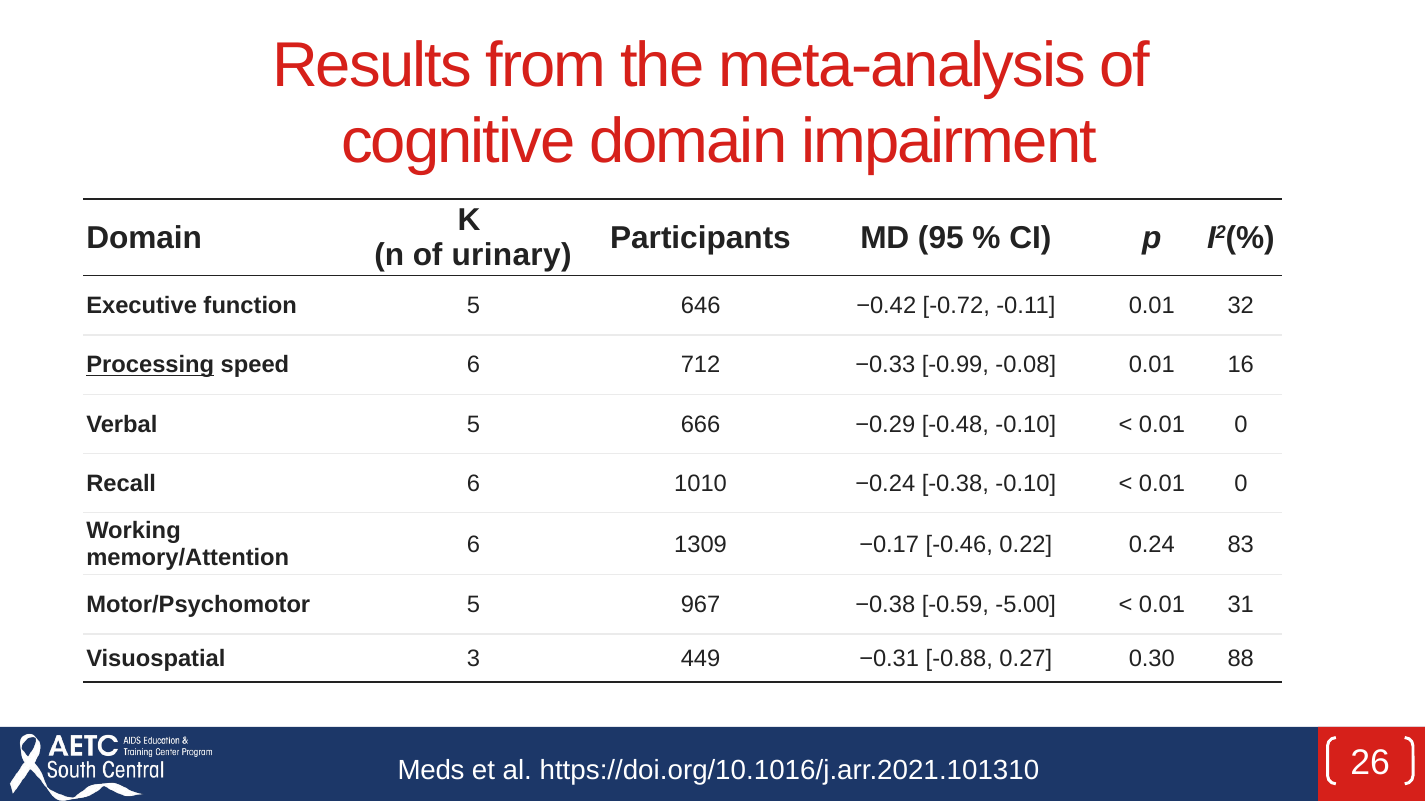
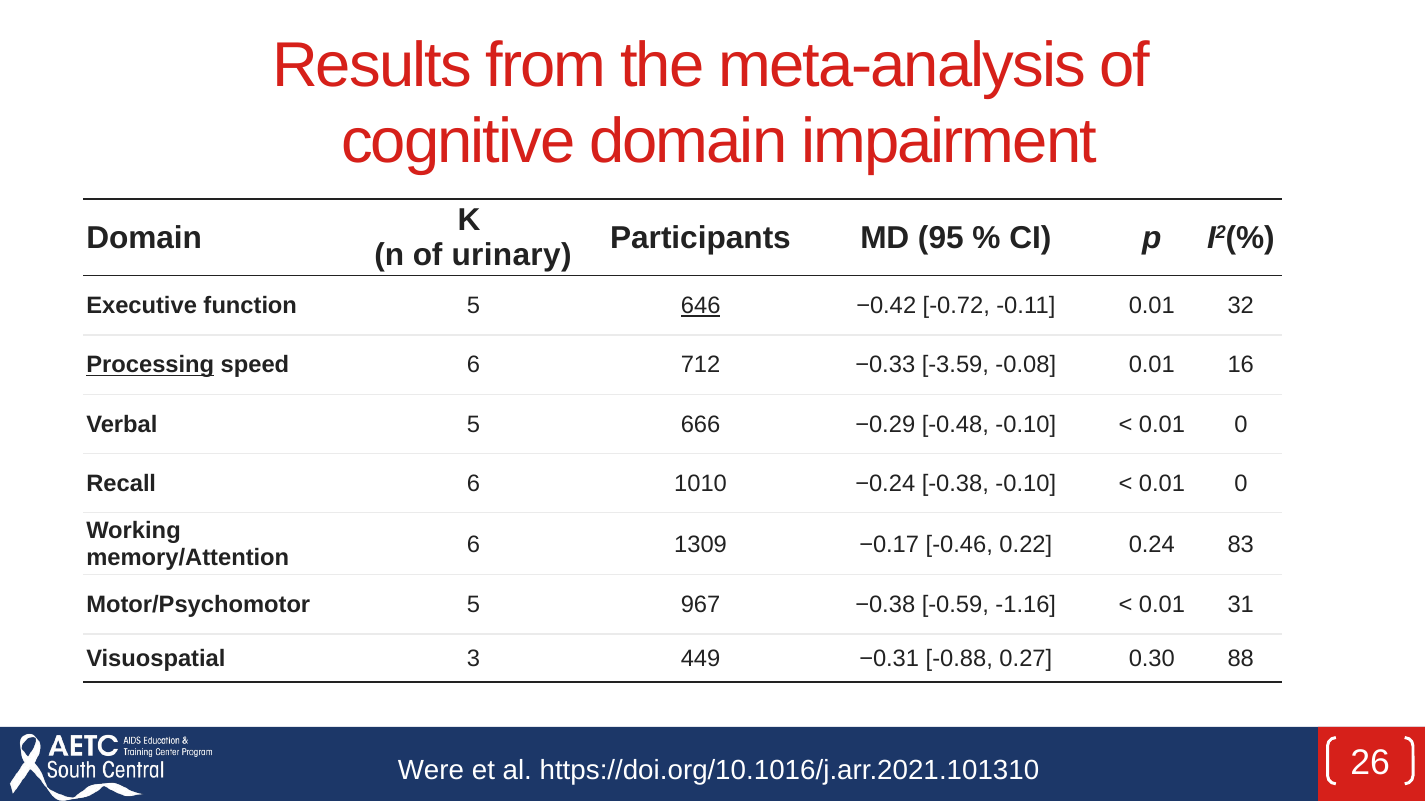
646 underline: none -> present (701, 306)
-0.99: -0.99 -> -3.59 (955, 365)
-5.00: -5.00 -> -1.16 (1026, 605)
Meds: Meds -> Were (431, 771)
